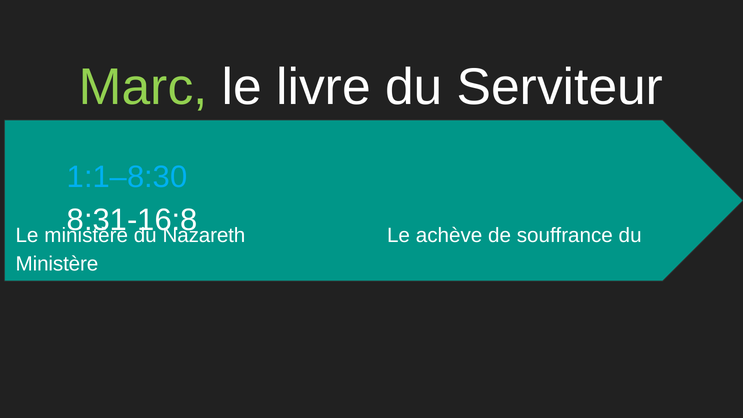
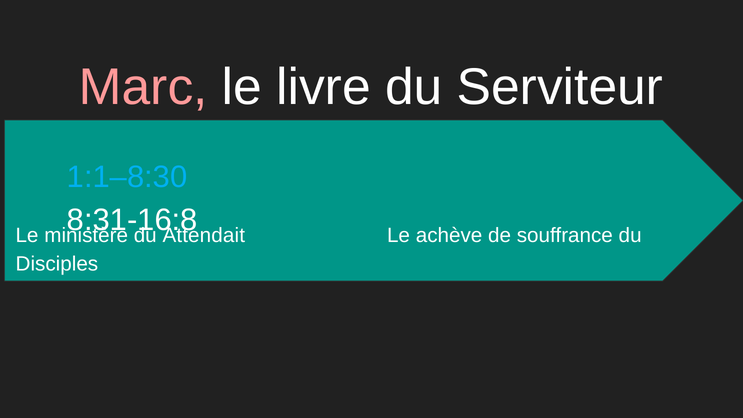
Marc colour: light green -> pink (143, 87)
Nazareth: Nazareth -> Attendait (204, 235)
Ministère: Ministère -> Disciples (57, 264)
